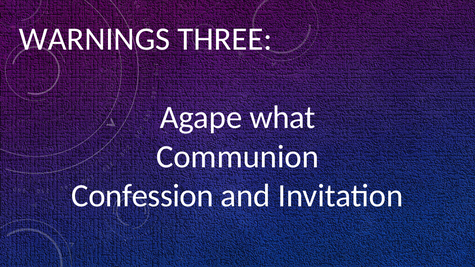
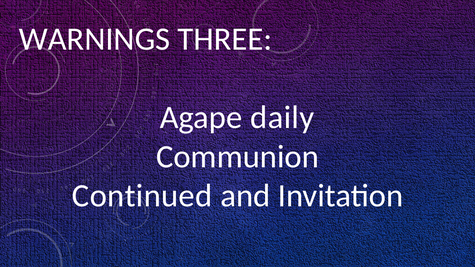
what: what -> daily (282, 118)
Confession: Confession -> Continued (142, 196)
